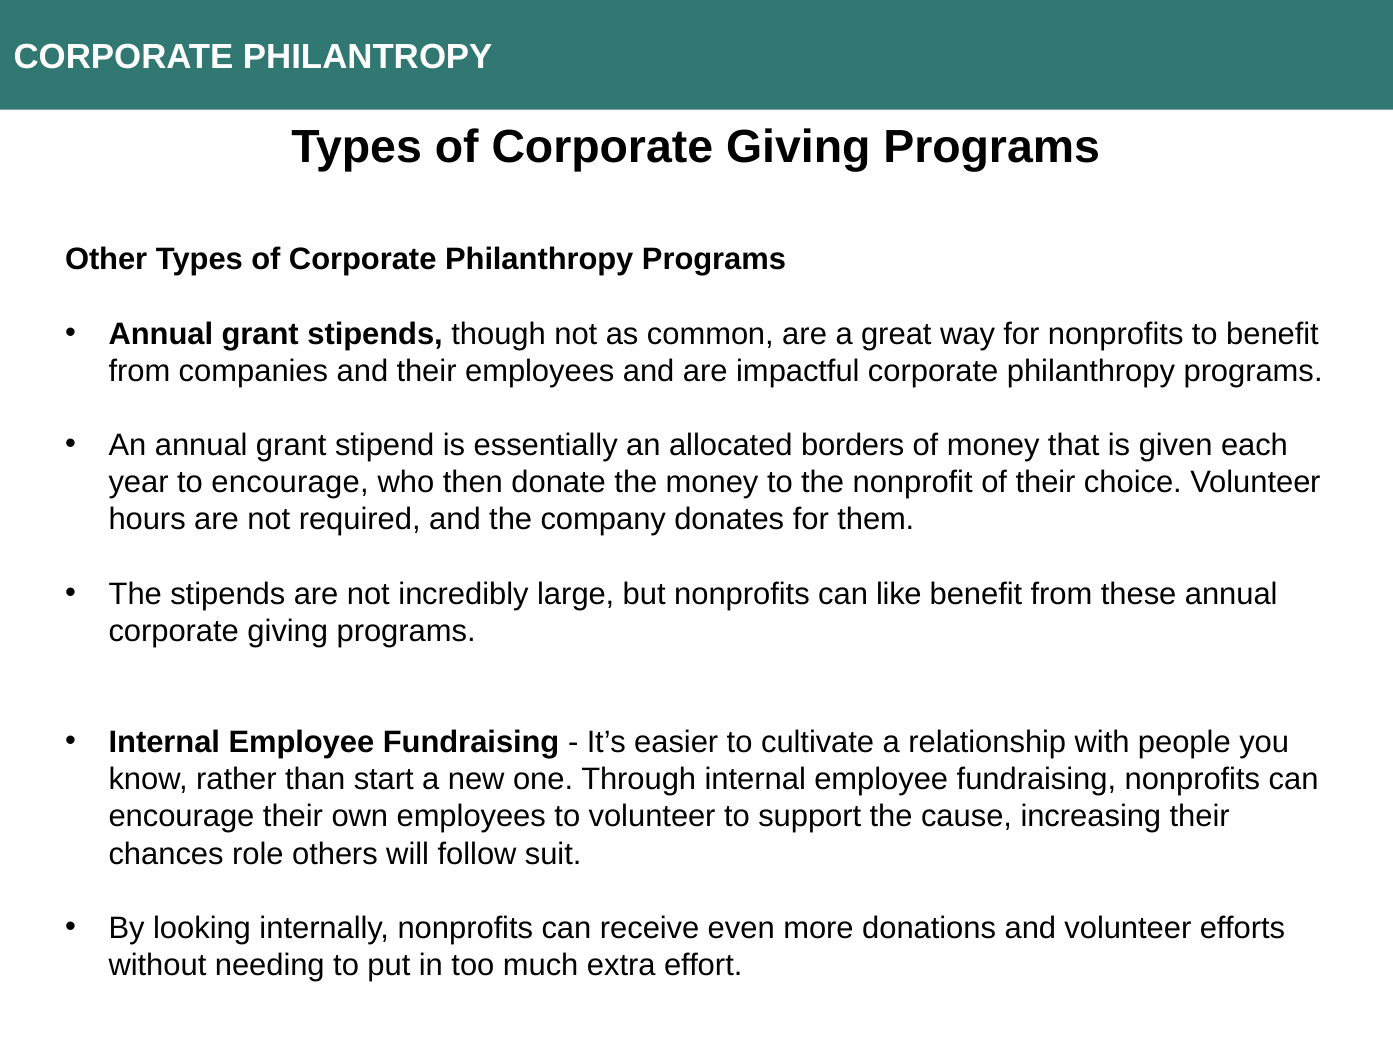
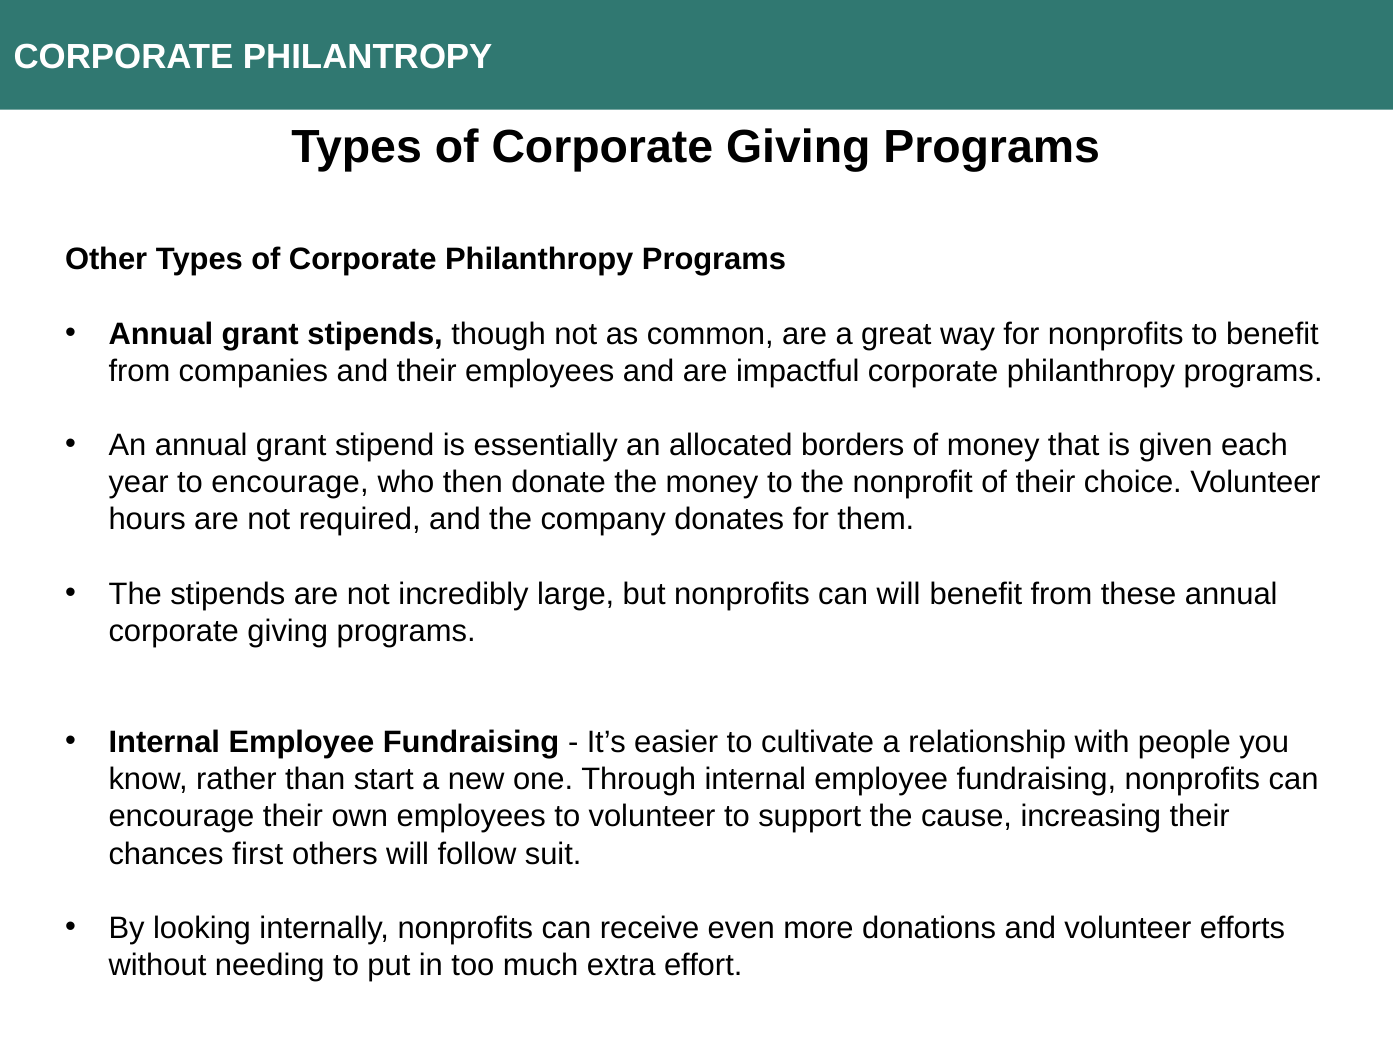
can like: like -> will (899, 594)
role: role -> first (258, 854)
